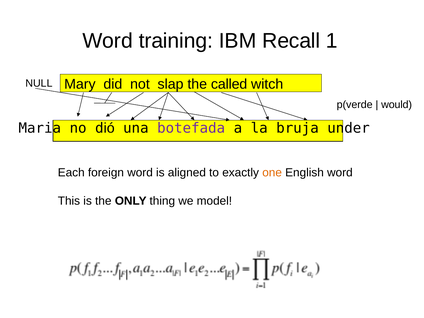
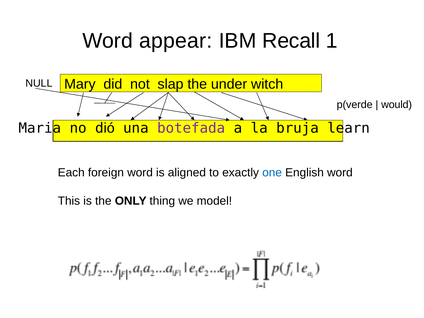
training: training -> appear (176, 41)
called: called -> under (229, 84)
under: under -> learn (349, 128)
one colour: orange -> blue (272, 173)
